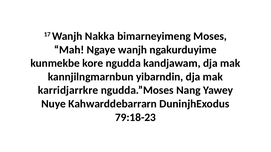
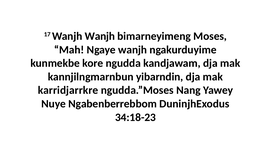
Wanjh Nakka: Nakka -> Wanjh (100, 36)
Kahwarddebarrarn: Kahwarddebarrarn -> Ngabenberrebbom (113, 104)
79:18-23: 79:18-23 -> 34:18-23 (135, 118)
